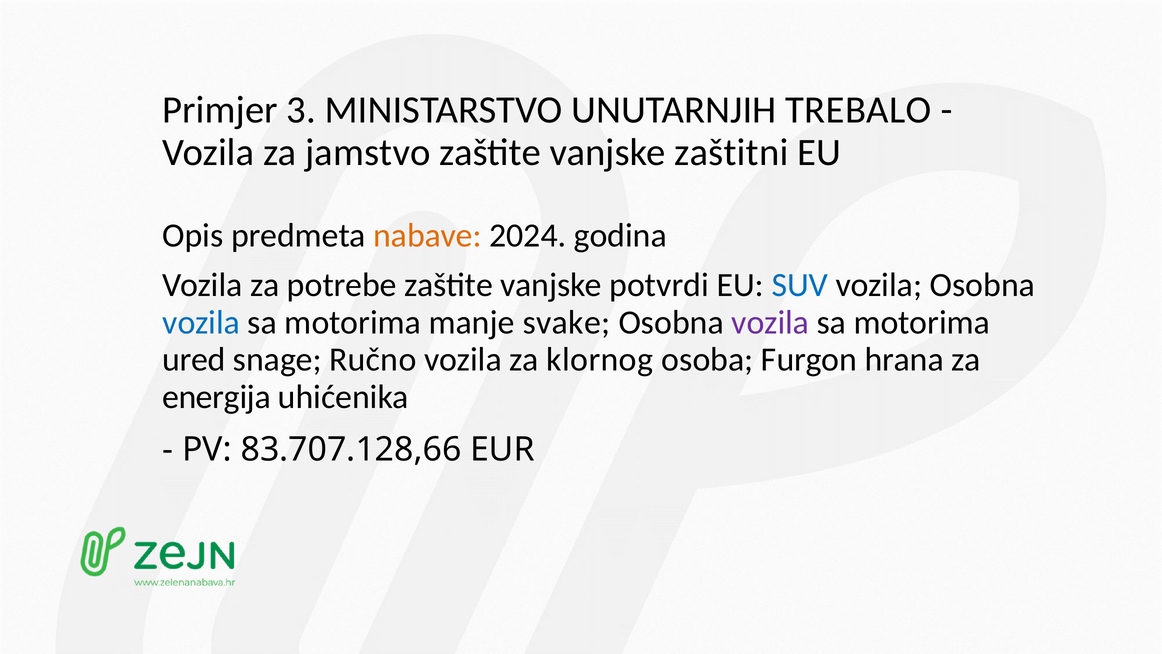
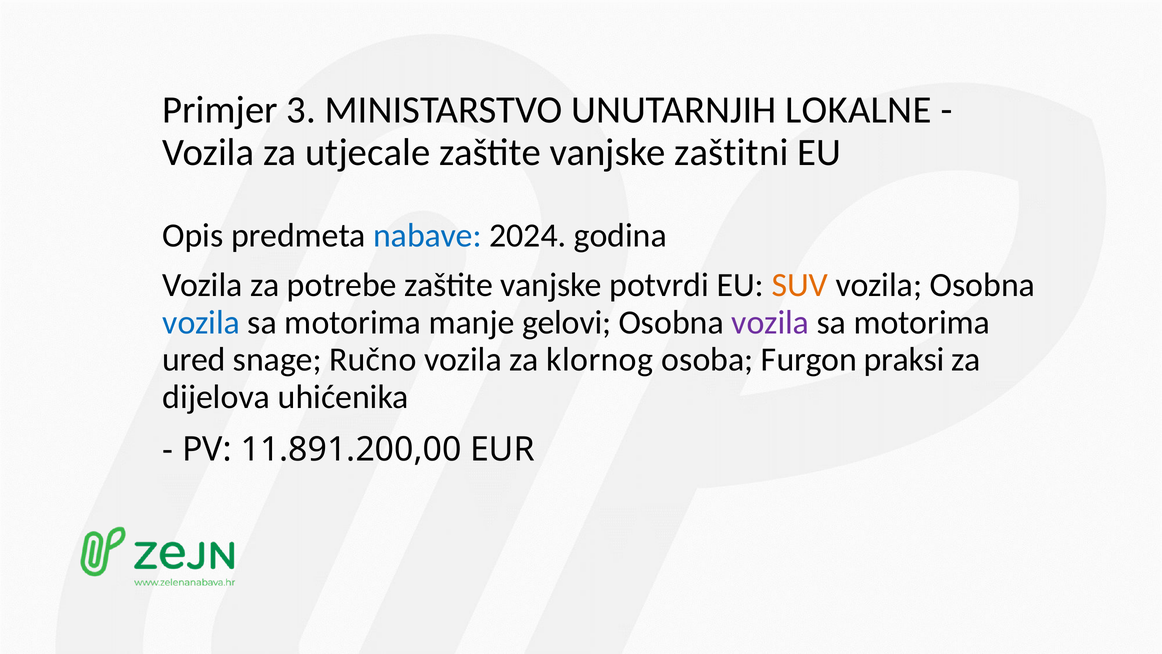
TREBALO: TREBALO -> LOKALNE (858, 110)
jamstvo: jamstvo -> utjecale (368, 152)
nabave colour: orange -> blue (428, 236)
SUV colour: blue -> orange (800, 285)
svake: svake -> gelovi (567, 322)
hrana: hrana -> praksi (904, 360)
energija: energija -> dijelova (216, 397)
83.707.128,66: 83.707.128,66 -> 11.891.200,00 (351, 449)
